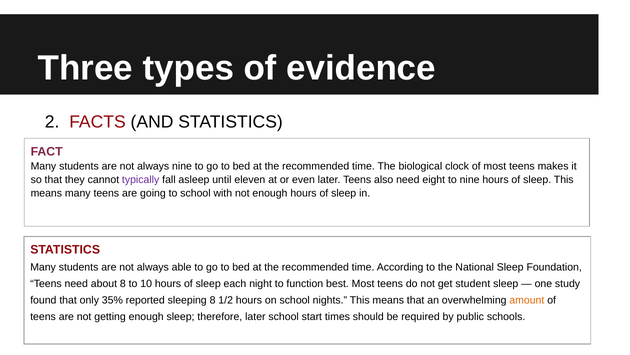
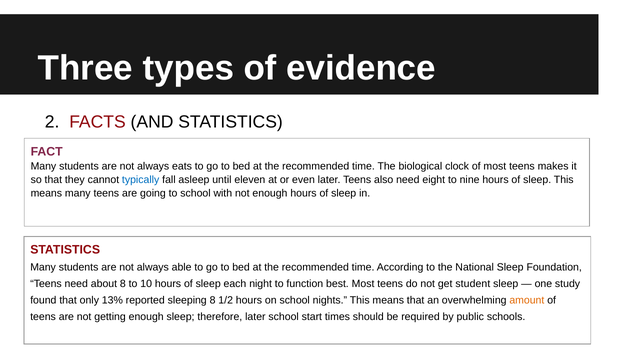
always nine: nine -> eats (182, 166)
typically colour: purple -> blue (141, 179)
35%: 35% -> 13% (112, 300)
